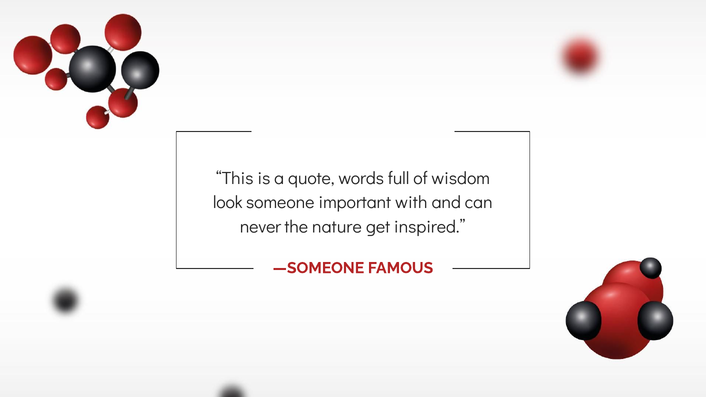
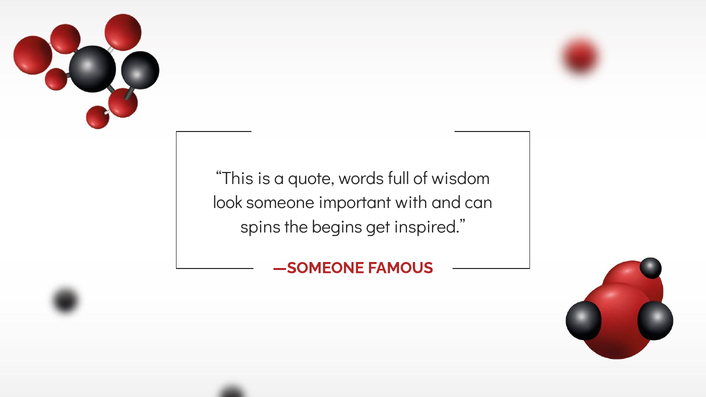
never: never -> spins (260, 227)
nature: nature -> begins (337, 227)
